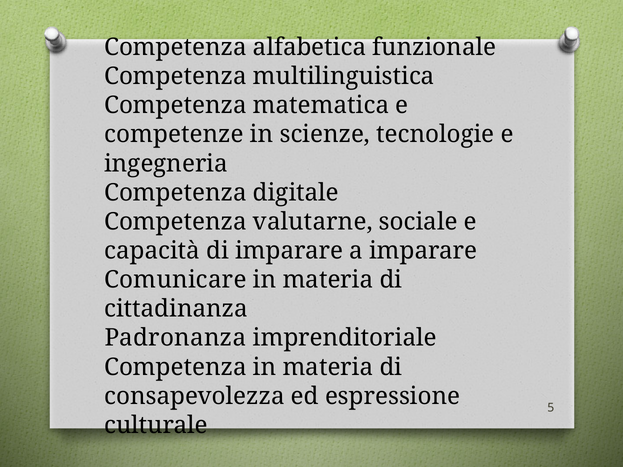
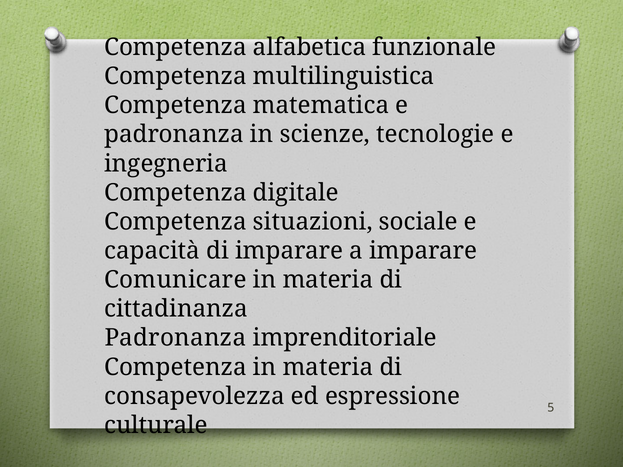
competenze: competenze -> padronanza (174, 135)
valutarne: valutarne -> situazioni (313, 222)
